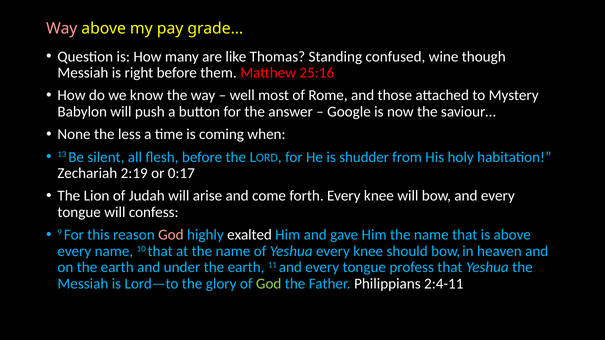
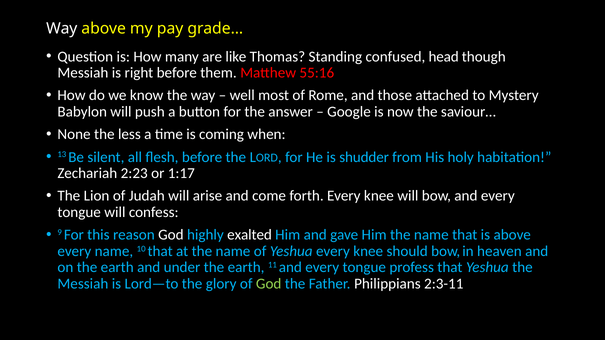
Way colour: pink -> white (62, 29)
wine: wine -> head (444, 57)
25:16: 25:16 -> 55:16 (317, 73)
2:19: 2:19 -> 2:23 (134, 173)
0:17: 0:17 -> 1:17 (181, 173)
God colour: pink -> white (171, 235)
2:4-11: 2:4-11 -> 2:3-11 (444, 284)
